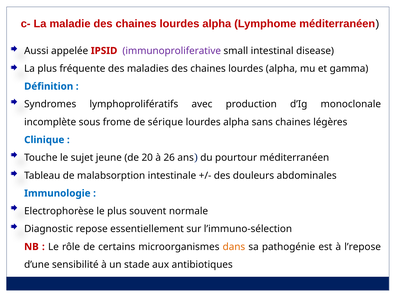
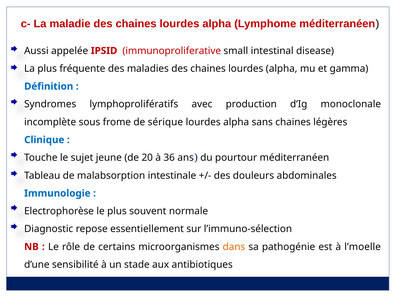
immunoproliferative colour: purple -> red (172, 51)
26: 26 -> 36 (169, 158)
l’repose: l’repose -> l’moelle (363, 247)
